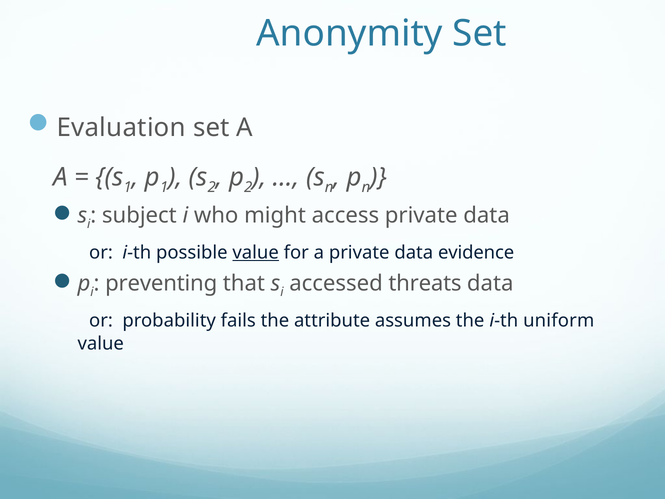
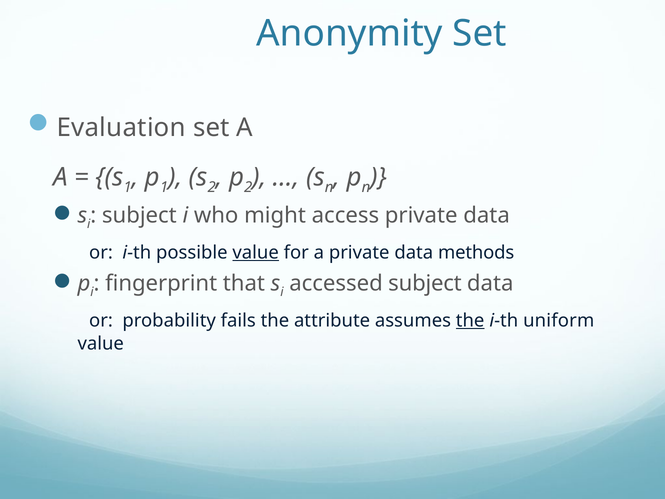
evidence: evidence -> methods (476, 253)
preventing: preventing -> fingerprint (161, 283)
accessed threats: threats -> subject (425, 283)
the underline: none -> present (470, 320)
